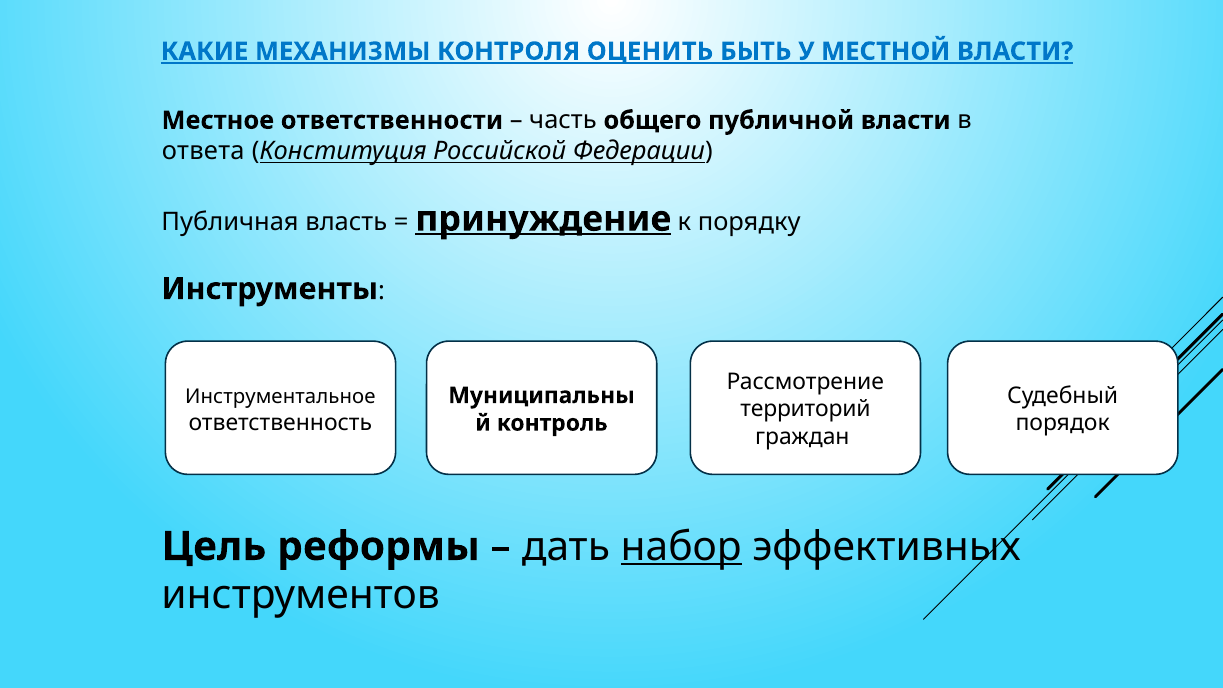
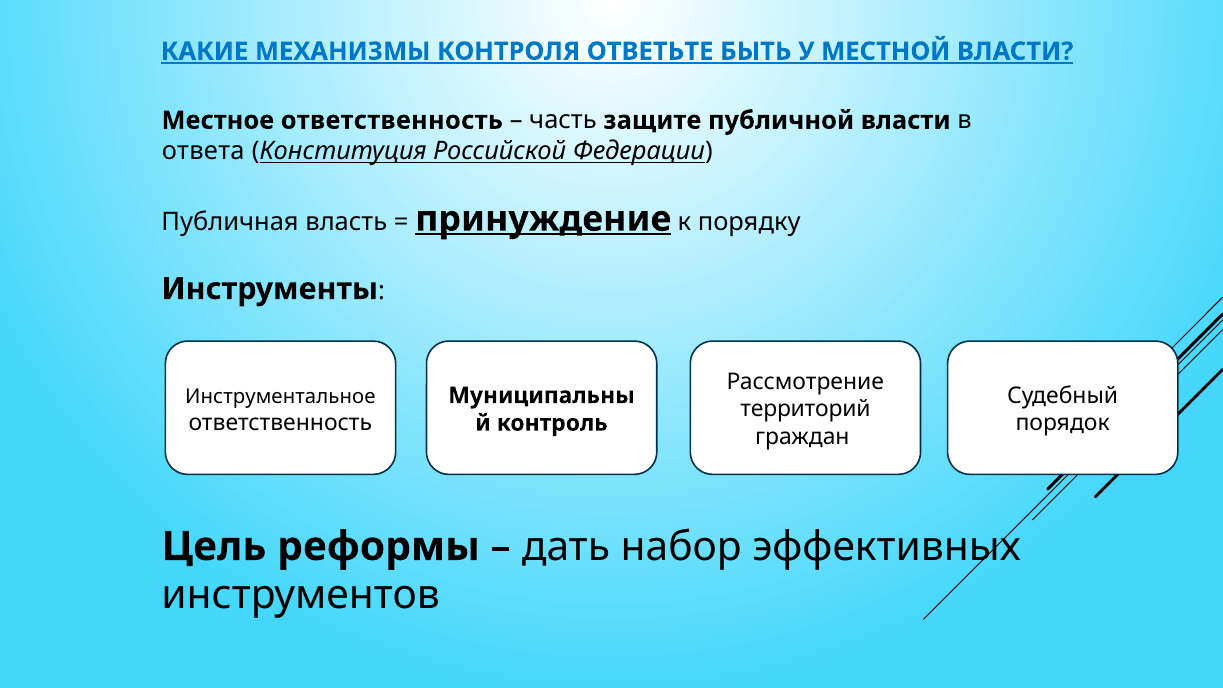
ОЦЕНИТЬ: ОЦЕНИТЬ -> ОТВЕТЬТЕ (650, 51)
Местное ответственности: ответственности -> ответственность (392, 120)
общего: общего -> защите (652, 120)
набор underline: present -> none (681, 547)
